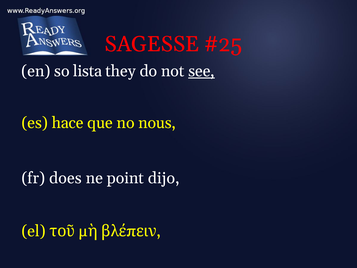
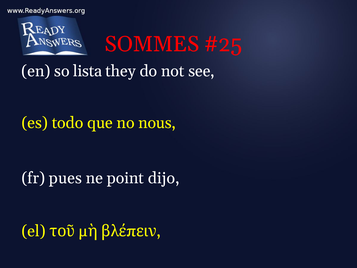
SAGESSE: SAGESSE -> SOMMES (152, 44)
see underline: present -> none (202, 71)
hace: hace -> todo (68, 123)
does: does -> pues (65, 178)
